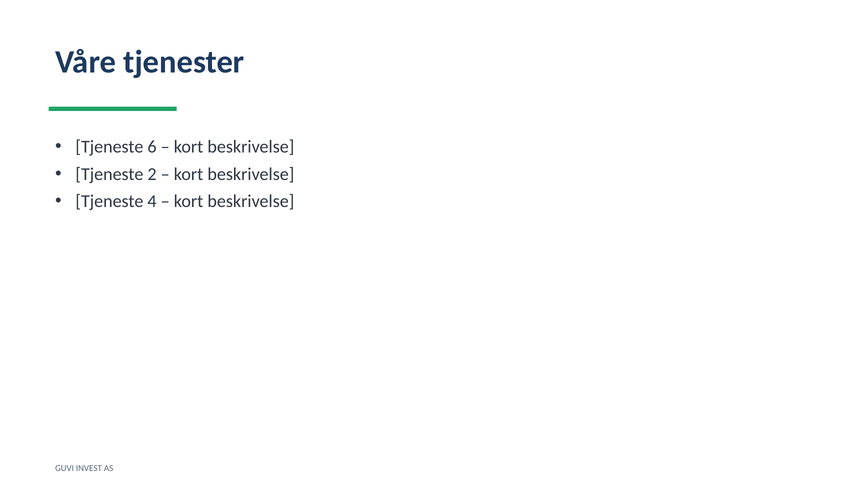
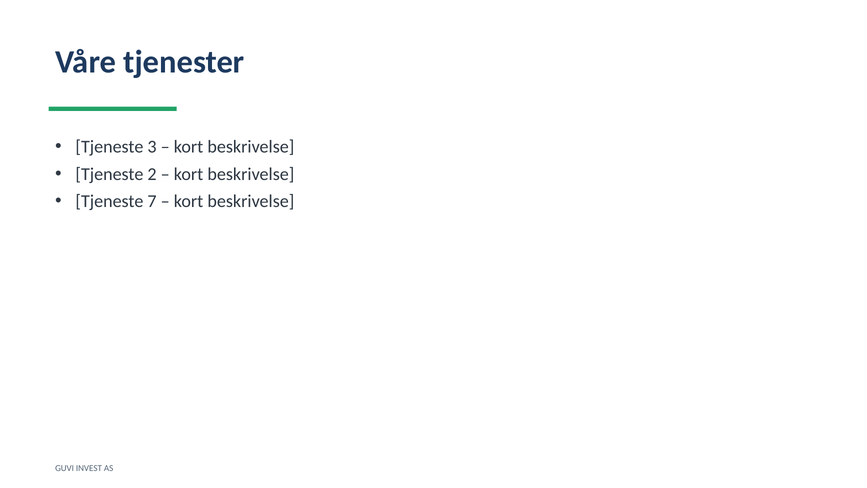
6: 6 -> 3 (152, 147)
4: 4 -> 7 (152, 201)
